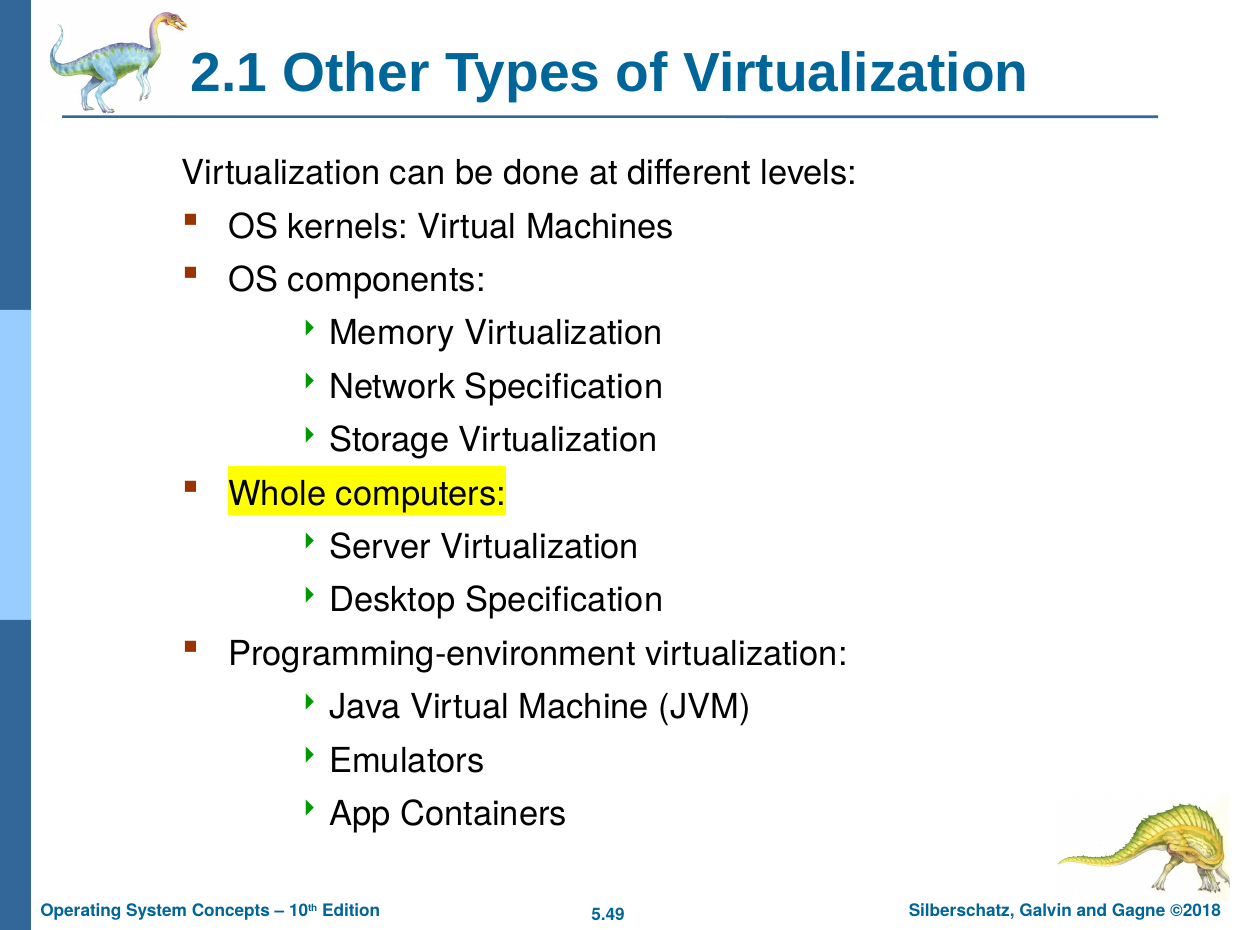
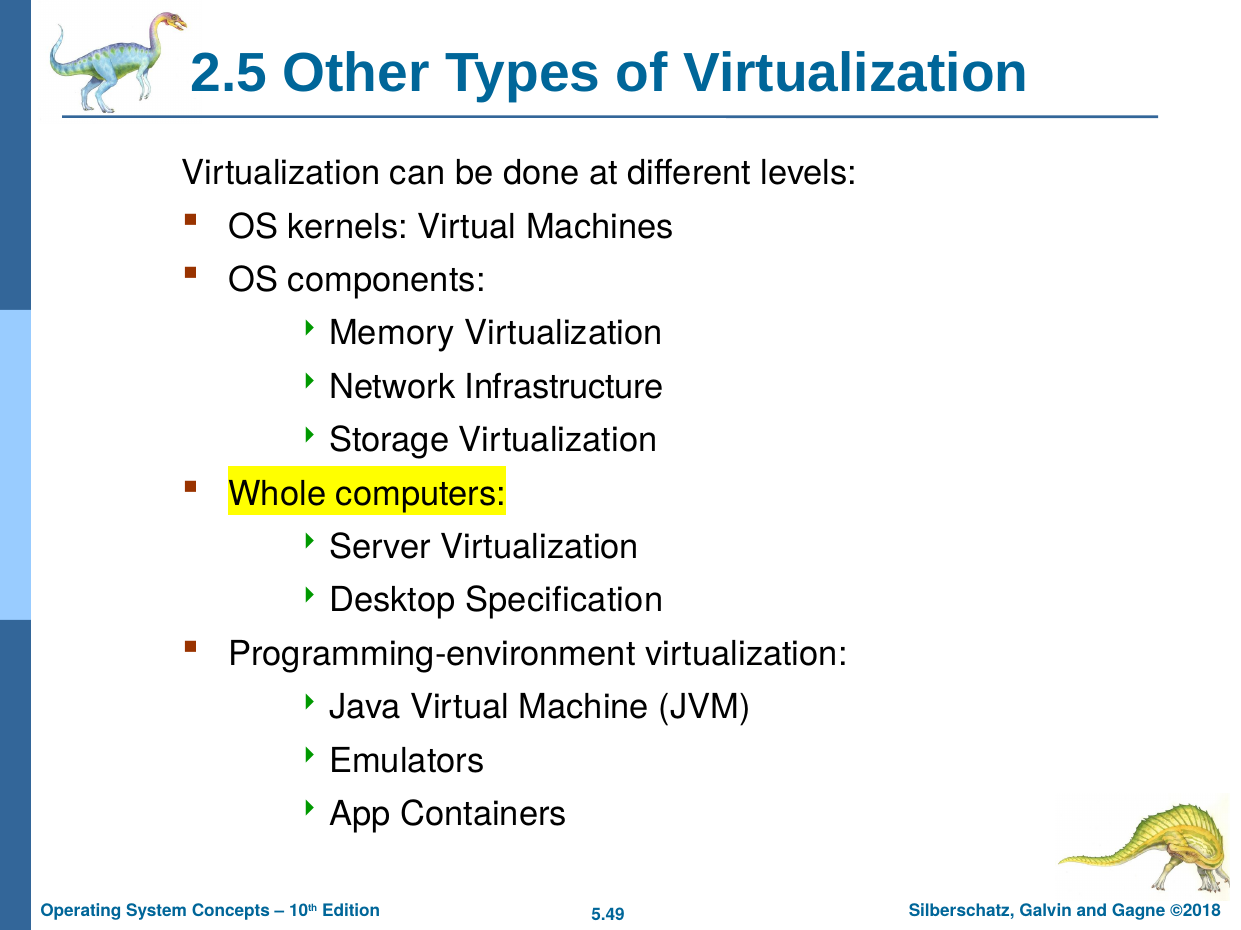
2.1: 2.1 -> 2.5 (229, 73)
Network Specification: Specification -> Infrastructure (564, 387)
